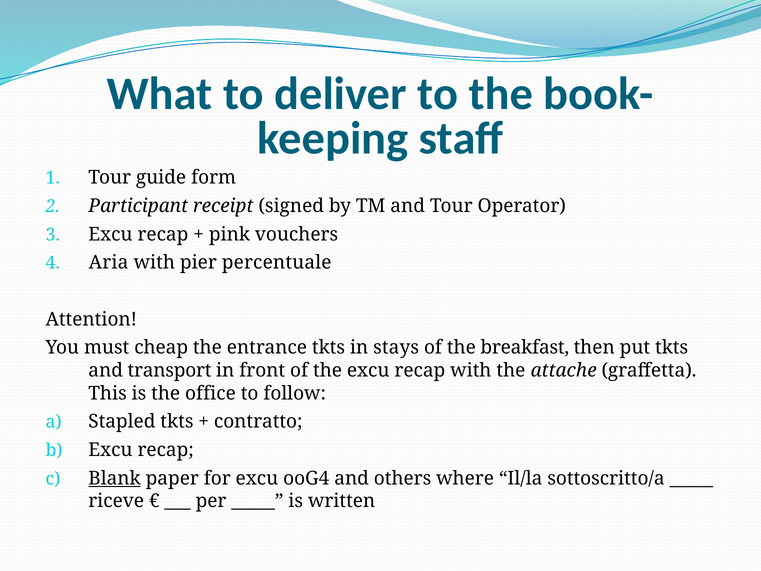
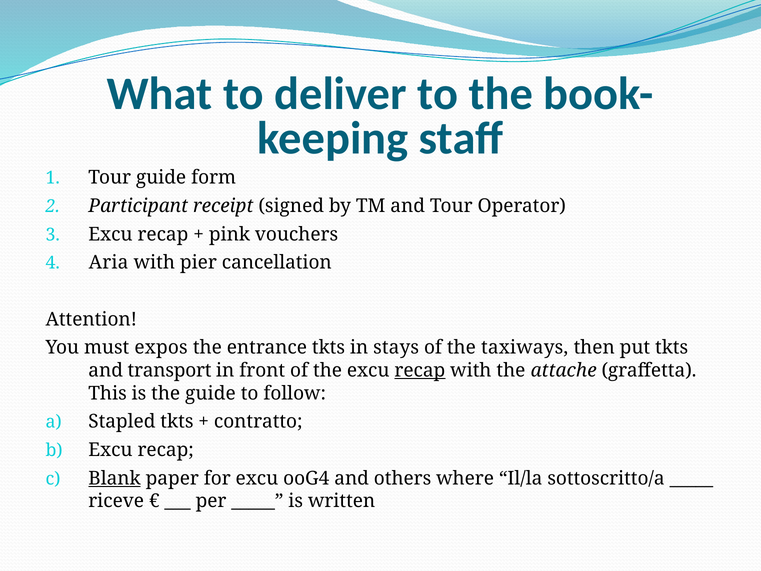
percentuale: percentuale -> cancellation (277, 262)
cheap: cheap -> expos (161, 347)
breakfast: breakfast -> taxiways (525, 347)
recap underline: none -> present (420, 370)
the office: office -> guide (210, 393)
